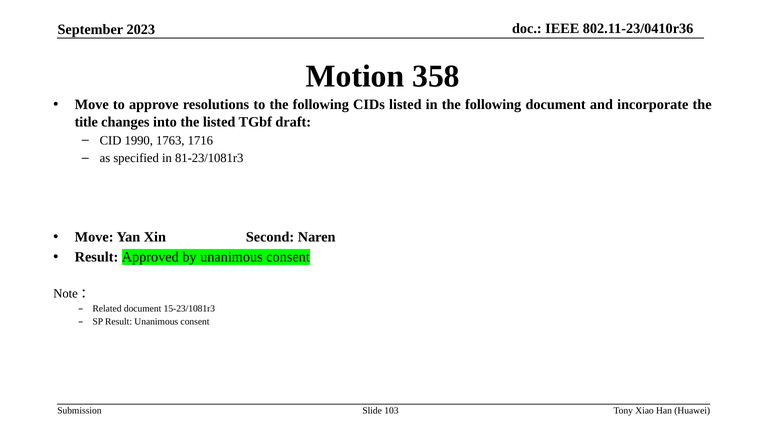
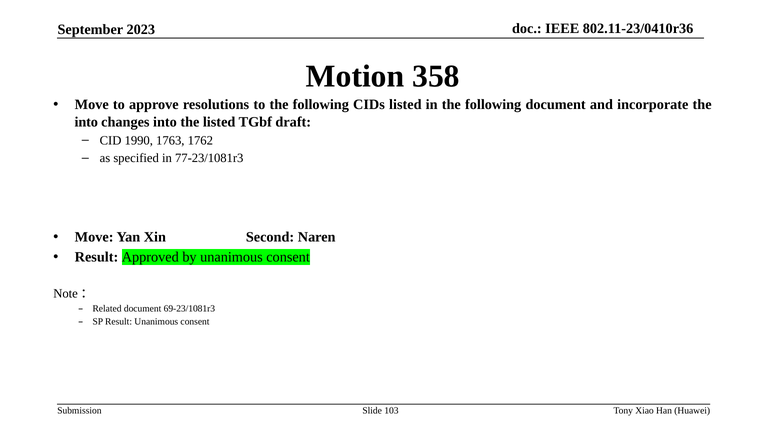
title: title -> into (86, 122)
1716: 1716 -> 1762 (200, 140)
81-23/1081r3: 81-23/1081r3 -> 77-23/1081r3 (209, 158)
15-23/1081r3: 15-23/1081r3 -> 69-23/1081r3 (189, 309)
